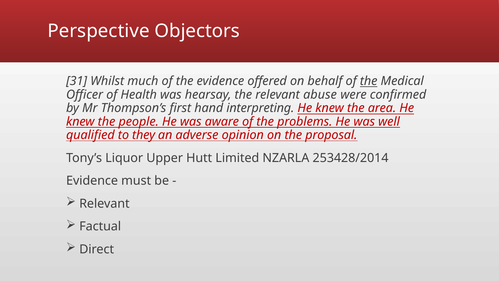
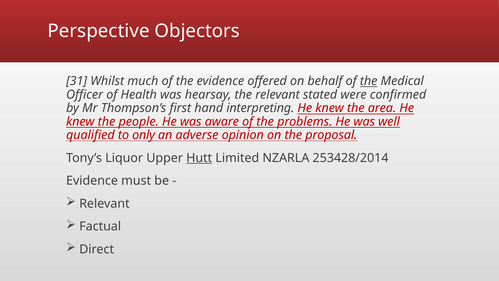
abuse: abuse -> stated (320, 95)
they: they -> only (144, 135)
Hutt underline: none -> present (199, 158)
